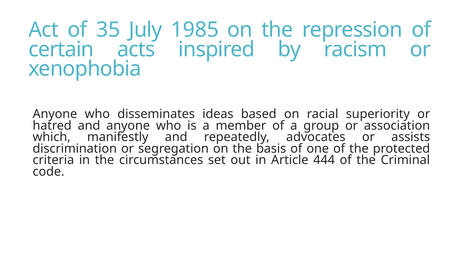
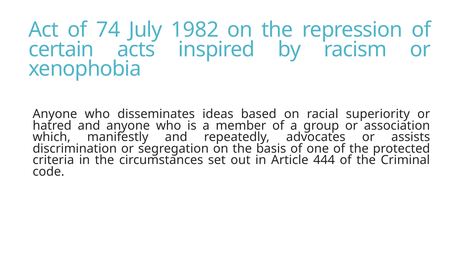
35: 35 -> 74 (108, 30)
1985: 1985 -> 1982 (195, 30)
